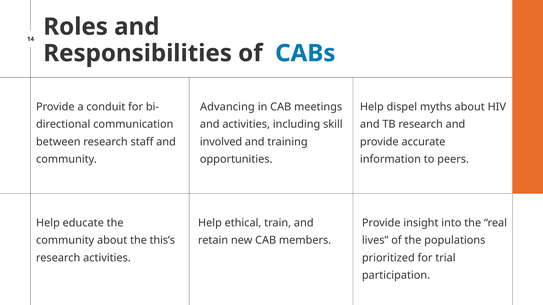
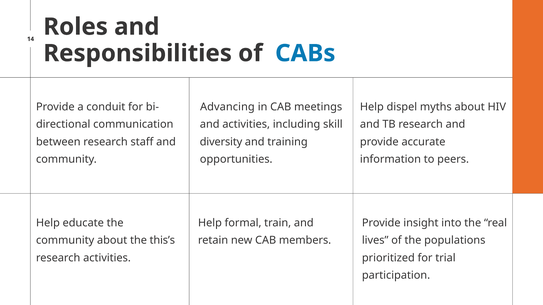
involved: involved -> diversity (221, 142)
ethical: ethical -> formal (243, 223)
